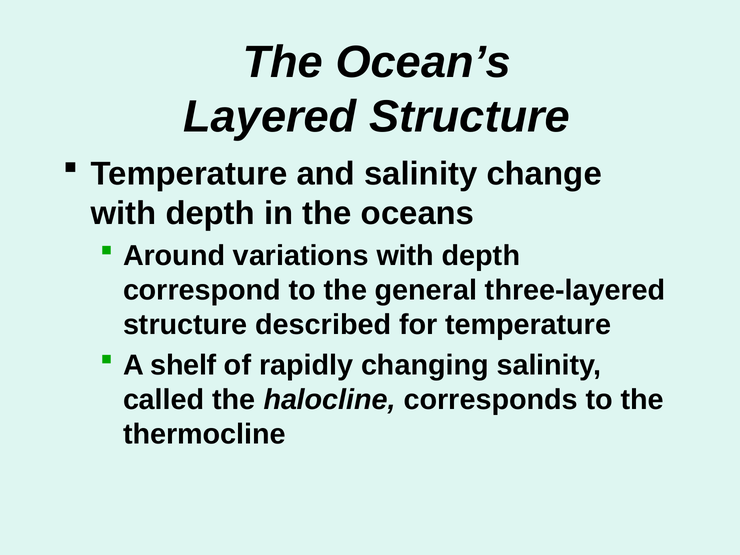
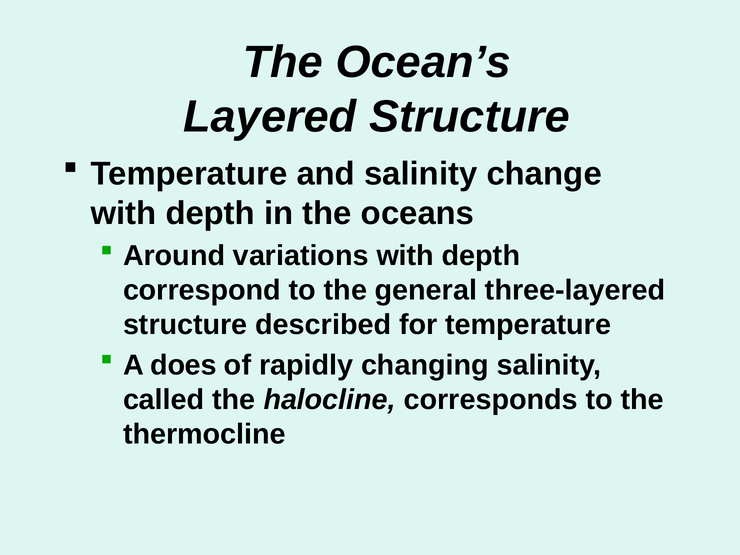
shelf: shelf -> does (183, 365)
